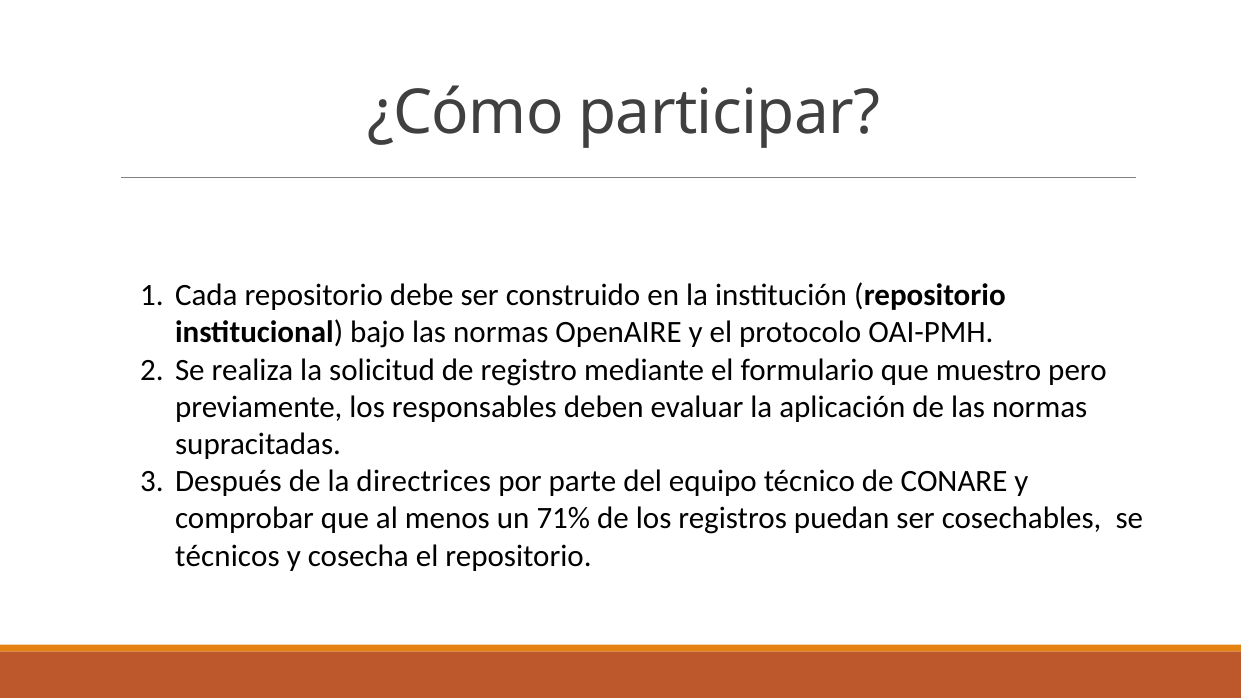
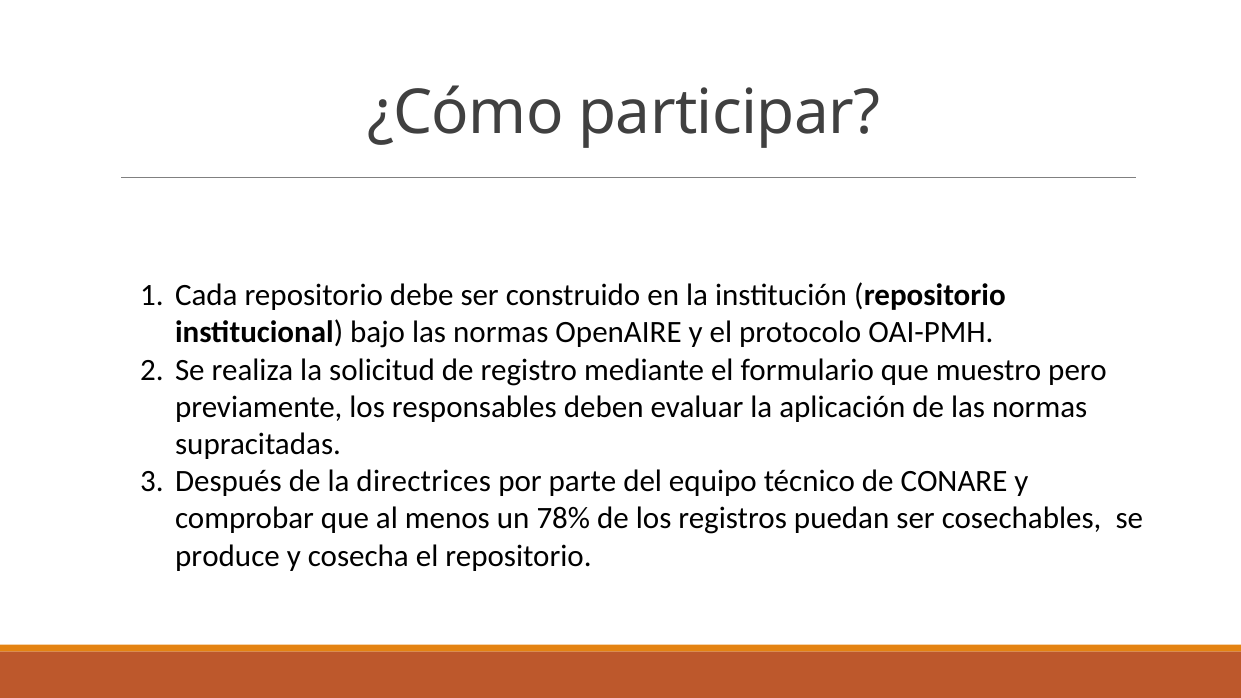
71%: 71% -> 78% (563, 519)
técnicos: técnicos -> produce (227, 556)
